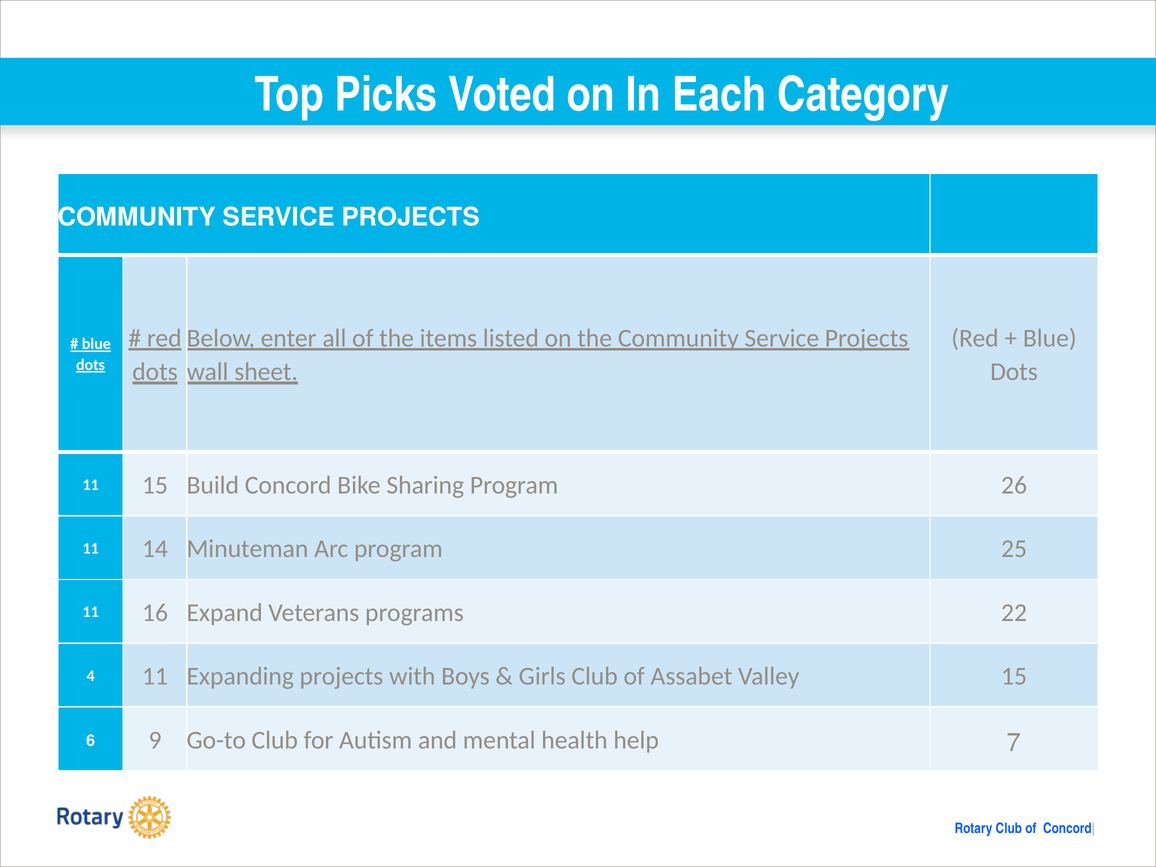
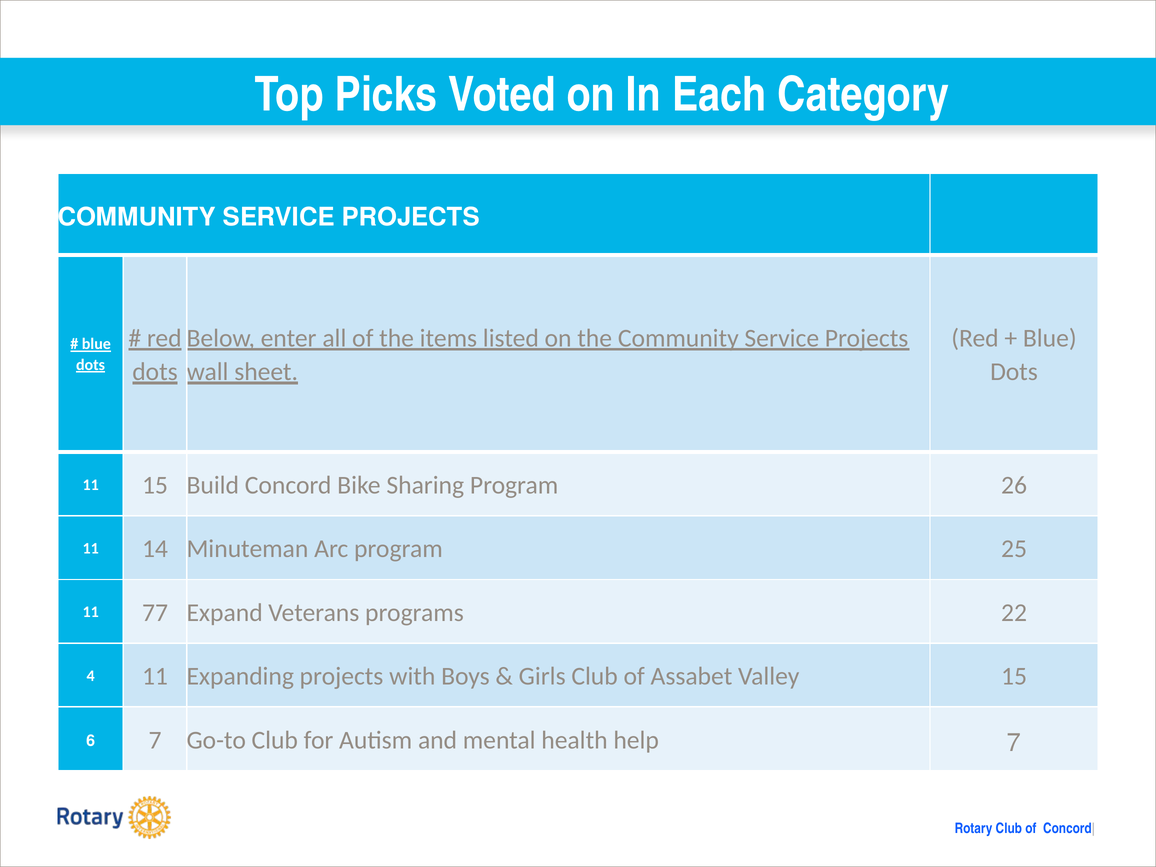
16: 16 -> 77 (155, 613)
6 9: 9 -> 7 (155, 740)
